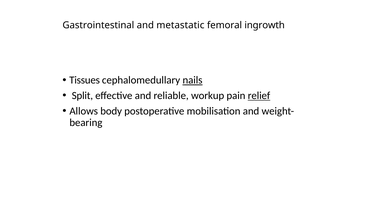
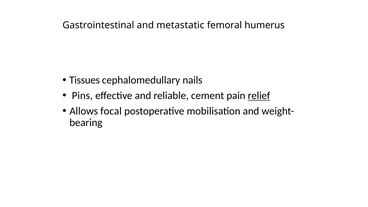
ingrowth: ingrowth -> humerus (265, 25)
nails underline: present -> none (193, 80)
Split: Split -> Pins (82, 96)
workup: workup -> cement (208, 96)
body: body -> focal (111, 111)
